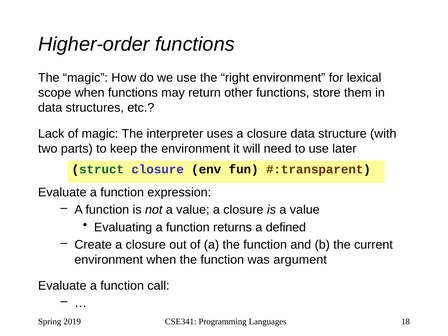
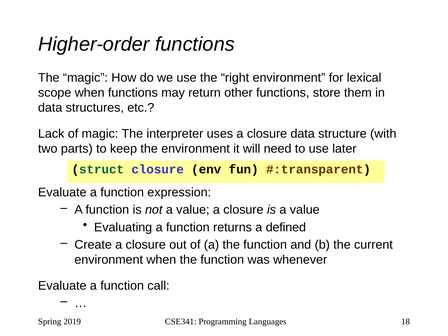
argument: argument -> whenever (300, 260)
